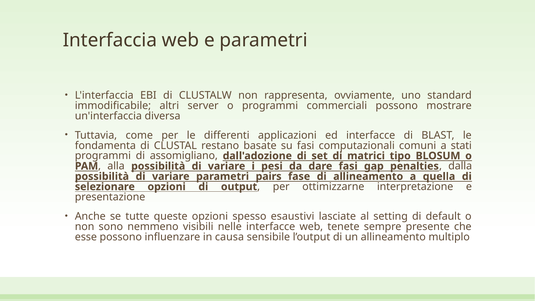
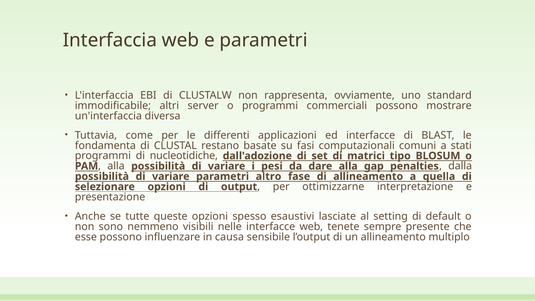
assomigliano: assomigliano -> nucleotidiche (184, 156)
dare fasi: fasi -> alla (348, 166)
pairs: pairs -> altro (269, 176)
